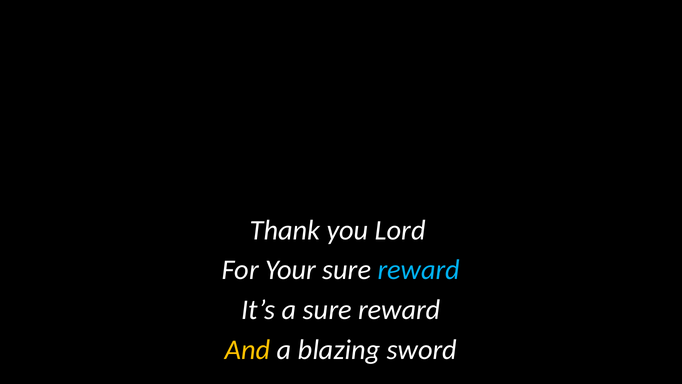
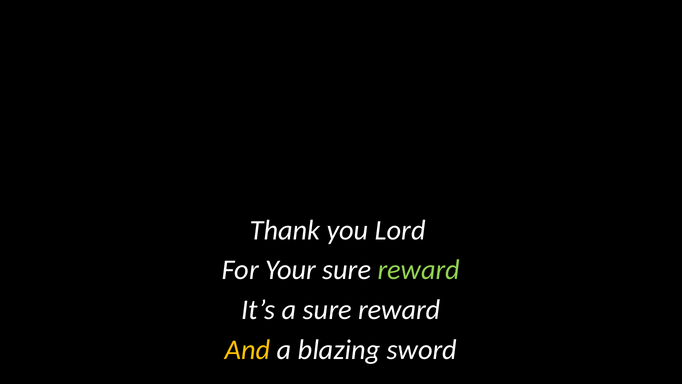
reward colour: light blue -> light green (419, 270)
